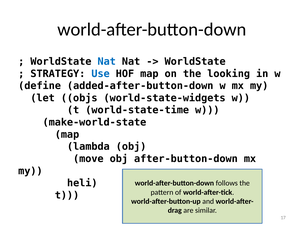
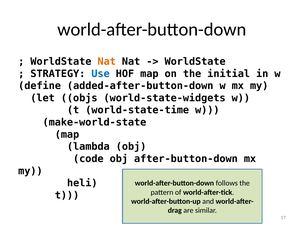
Nat colour: blue -> orange (107, 62)
looking: looking -> initial (229, 74)
move: move -> code (88, 159)
